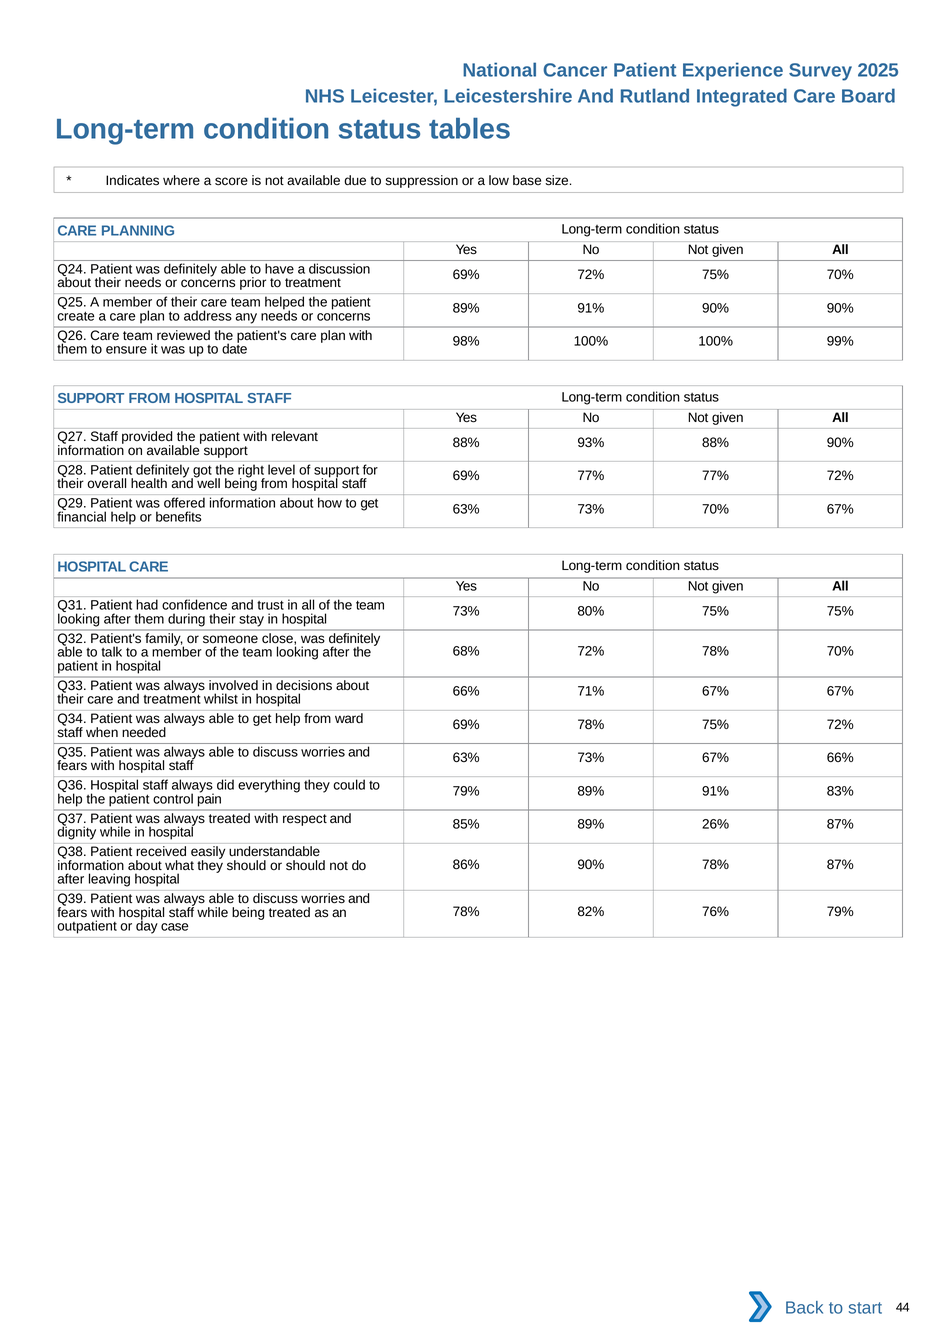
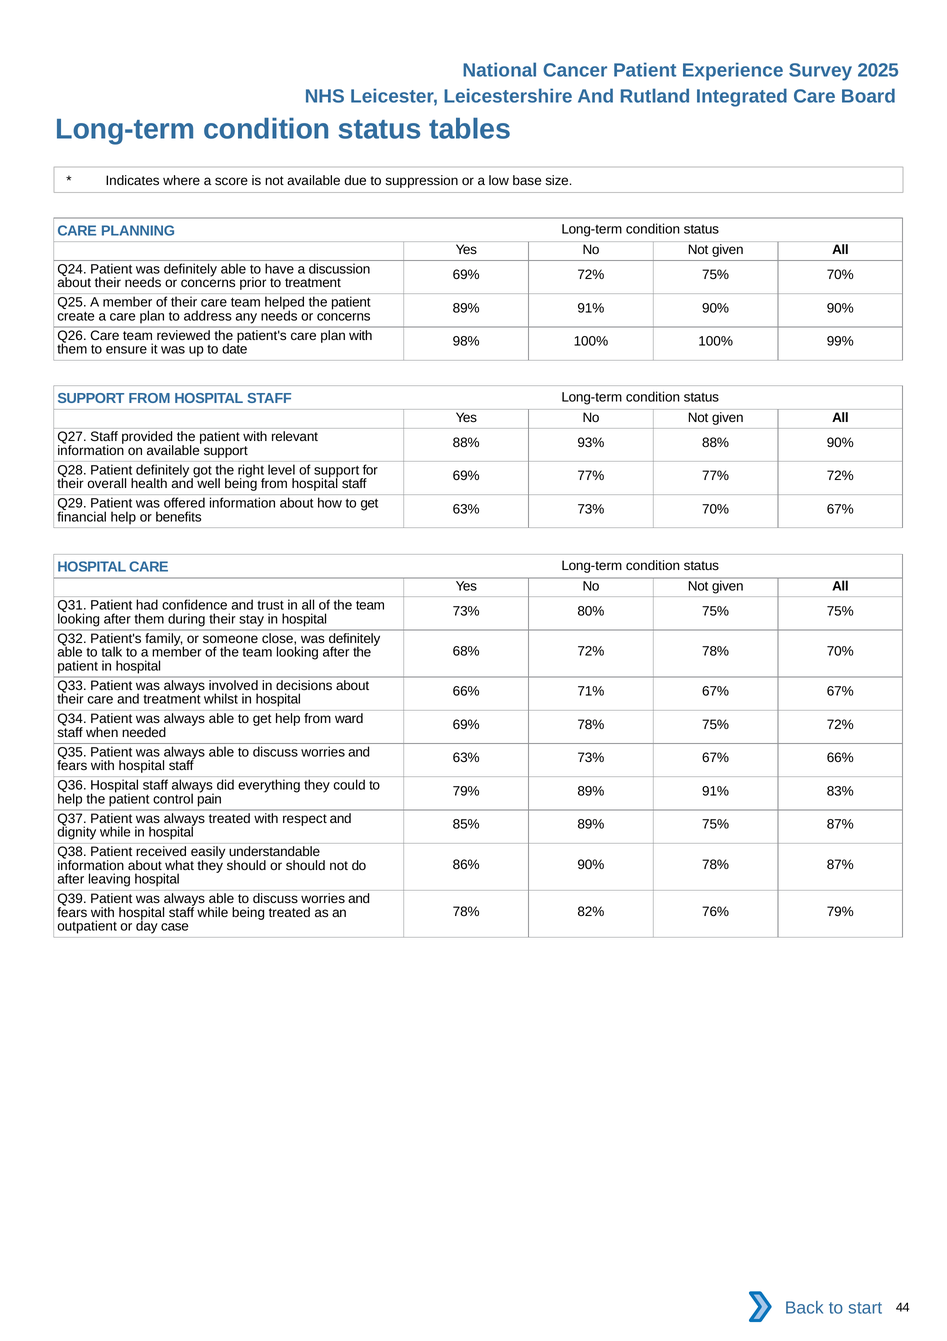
89% 26%: 26% -> 75% (716, 824)
